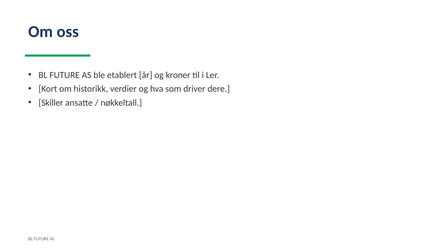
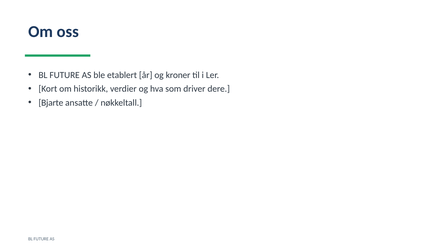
Skiller: Skiller -> Bjarte (51, 103)
